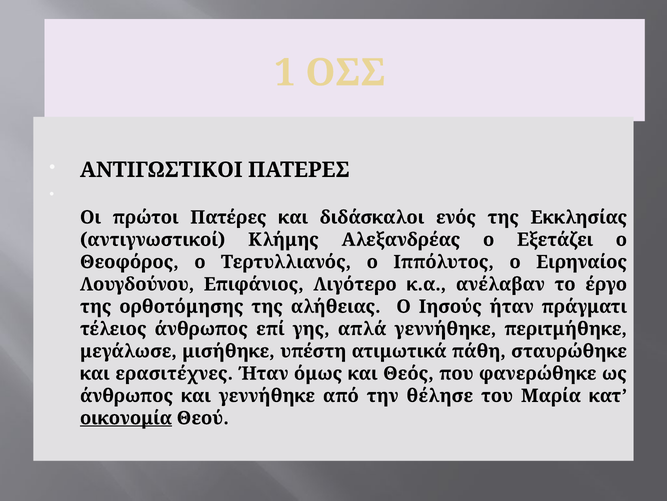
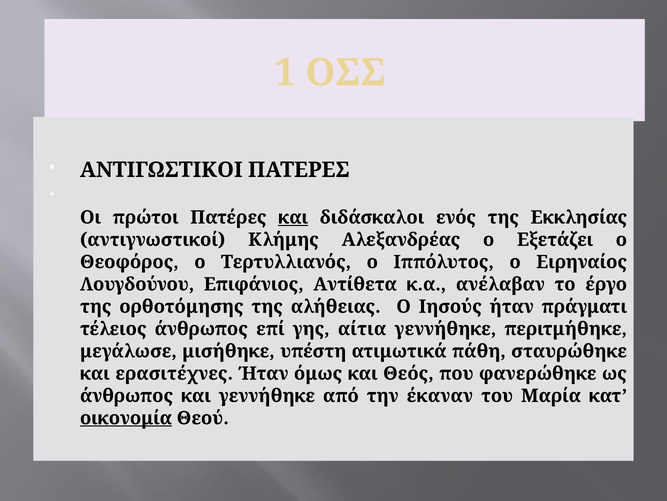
και underline: none -> present (293, 217)
Λιγότερο: Λιγότερο -> Αντίθετα (355, 284)
απλά: απλά -> αίτια (362, 328)
θέλησε: θέλησε -> έκαναν (440, 395)
